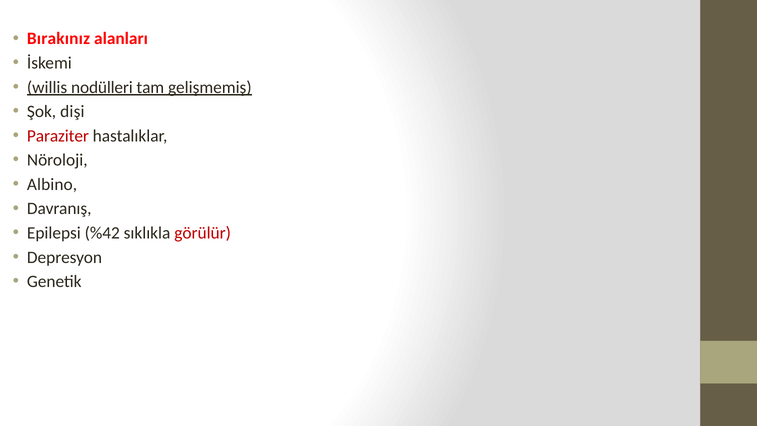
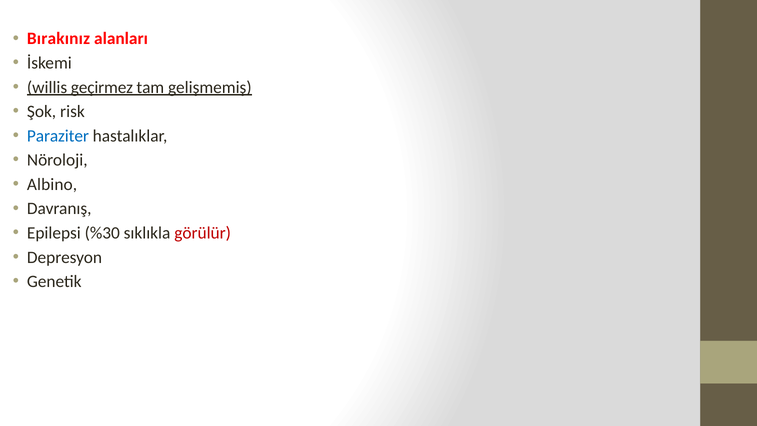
nodülleri: nodülleri -> geçirmez (102, 87)
dişi: dişi -> risk (72, 112)
Paraziter colour: red -> blue (58, 136)
%42: %42 -> %30 (102, 233)
